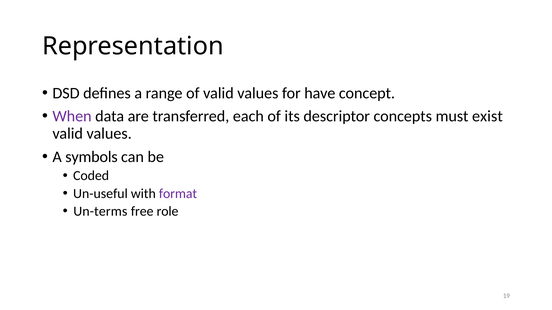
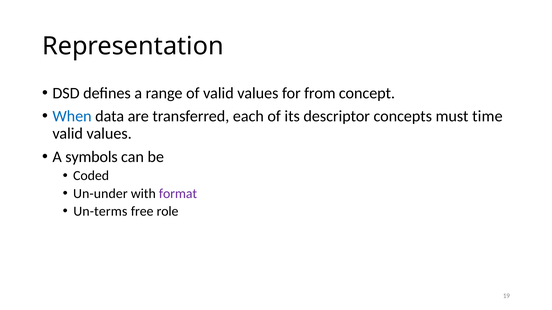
have: have -> from (320, 93)
When colour: purple -> blue (72, 116)
exist: exist -> time (487, 116)
Un-useful: Un-useful -> Un-under (100, 194)
